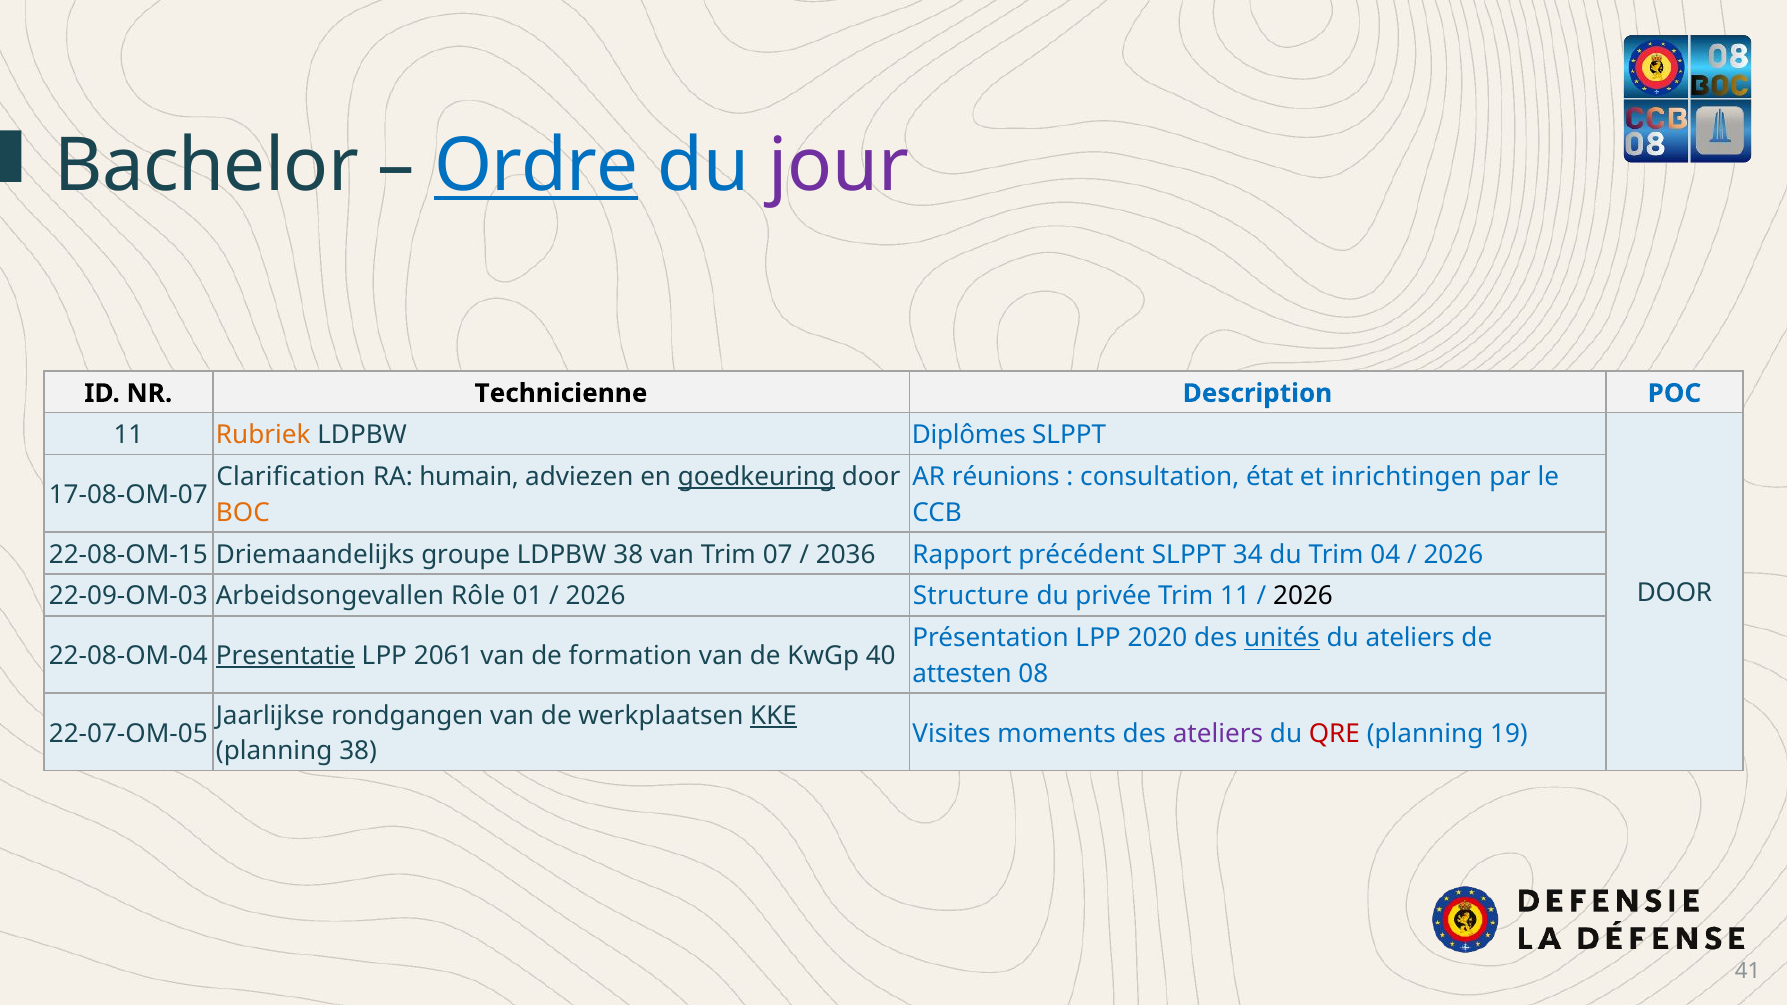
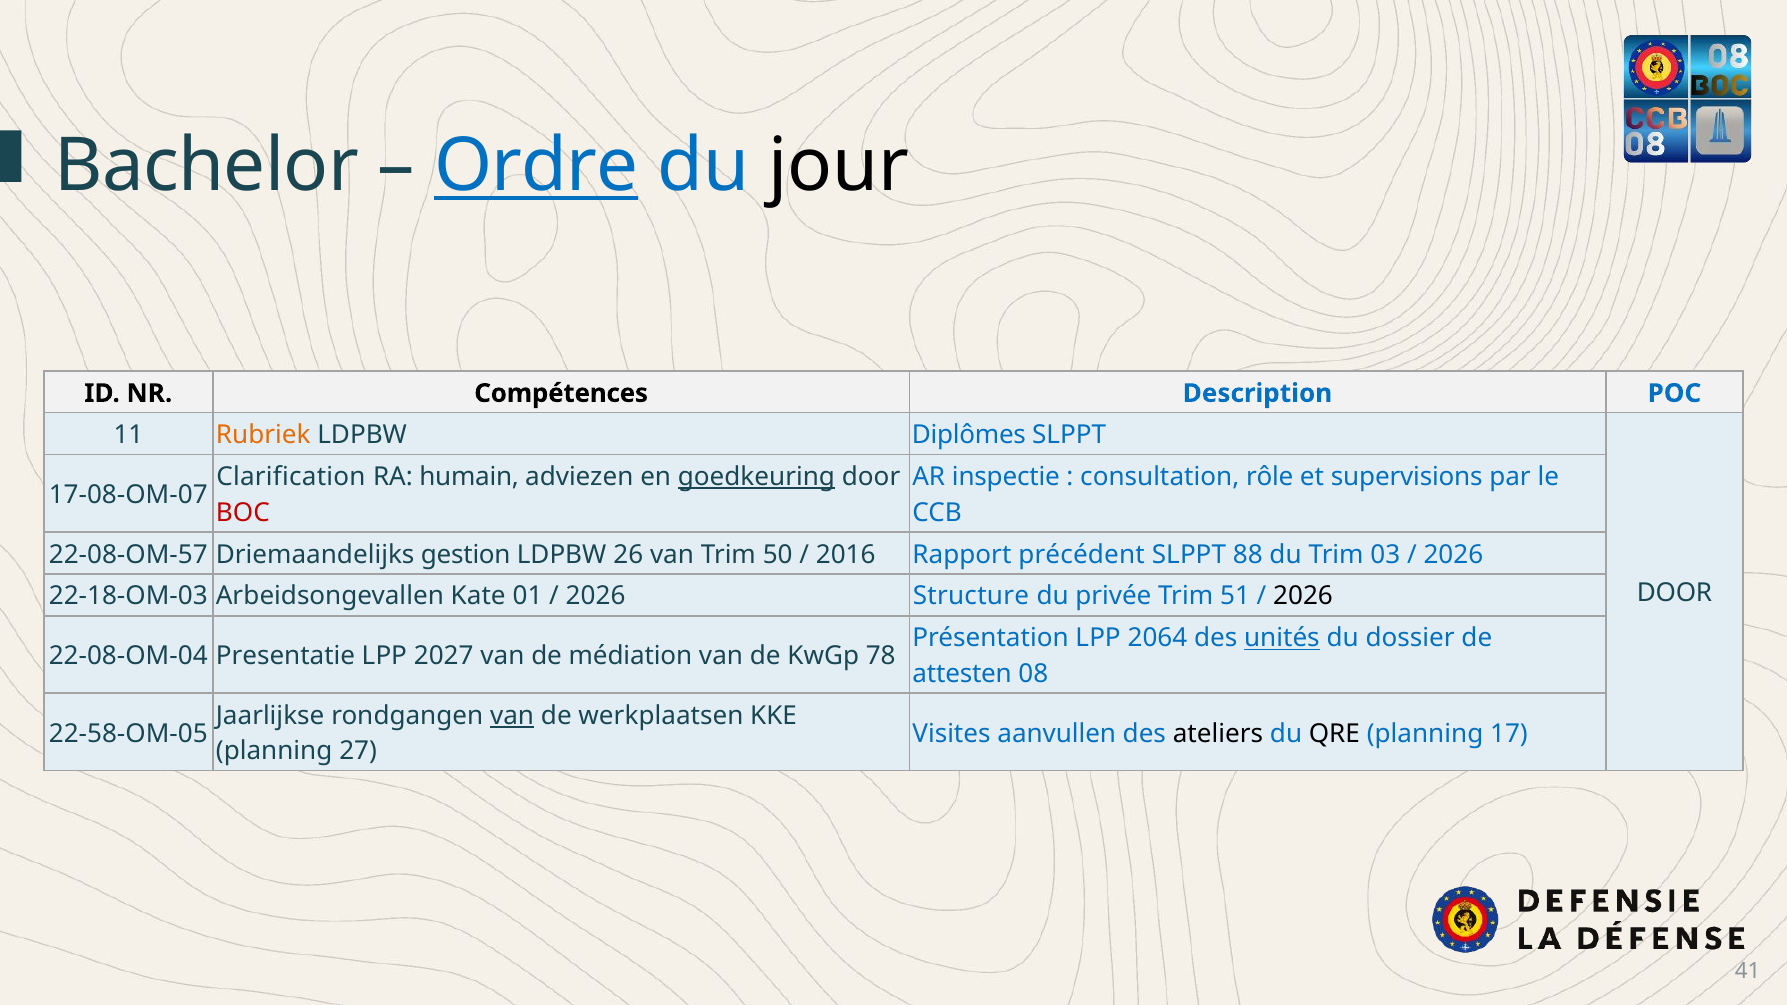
jour colour: purple -> black (839, 166)
Technicienne: Technicienne -> Compétences (561, 393)
réunions: réunions -> inspectie (1006, 477)
état: état -> rôle (1270, 477)
inrichtingen: inrichtingen -> supervisions (1407, 477)
BOC colour: orange -> red (243, 513)
22-08-OM-15: 22-08-OM-15 -> 22-08-OM-57 (128, 555)
groupe: groupe -> gestion (466, 555)
LDPBW 38: 38 -> 26 (628, 555)
07: 07 -> 50 (778, 555)
2036: 2036 -> 2016 (846, 555)
34: 34 -> 88 (1248, 555)
04: 04 -> 03 (1385, 555)
22-09-OM-03: 22-09-OM-03 -> 22-18-OM-03 (128, 596)
Rôle: Rôle -> Kate (478, 596)
Trim 11: 11 -> 51 (1235, 596)
2020: 2020 -> 2064 (1157, 638)
du ateliers: ateliers -> dossier (1410, 638)
Presentatie underline: present -> none (286, 656)
2061: 2061 -> 2027 (444, 656)
formation: formation -> médiation (630, 656)
40: 40 -> 78 (881, 656)
van underline: none -> present (512, 716)
KKE underline: present -> none (774, 716)
22-07-OM-05: 22-07-OM-05 -> 22-58-OM-05 (128, 734)
moments: moments -> aanvullen (1057, 734)
ateliers colour: purple -> black (1218, 734)
QRE colour: red -> black (1334, 734)
19: 19 -> 17 (1509, 734)
planning 38: 38 -> 27 (358, 751)
